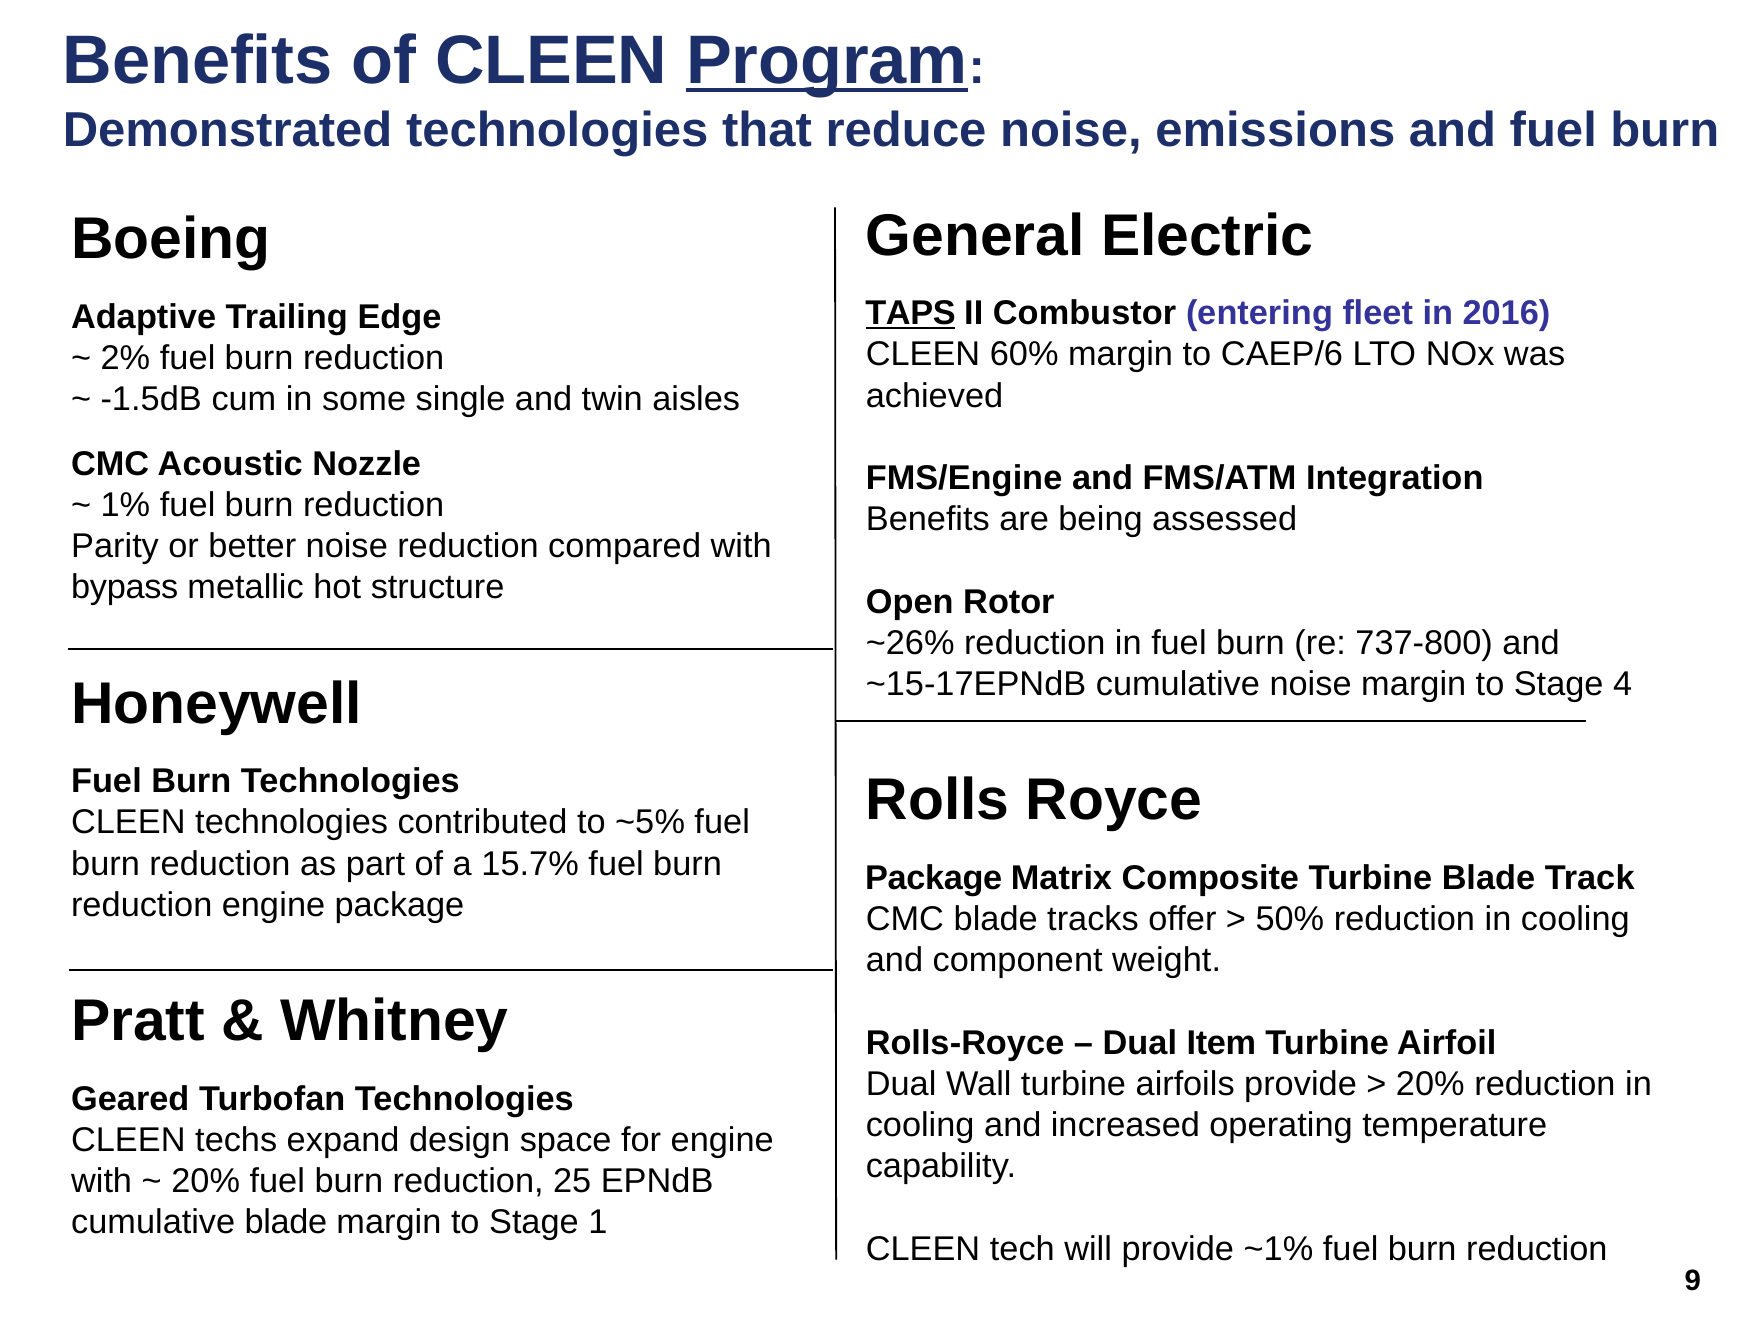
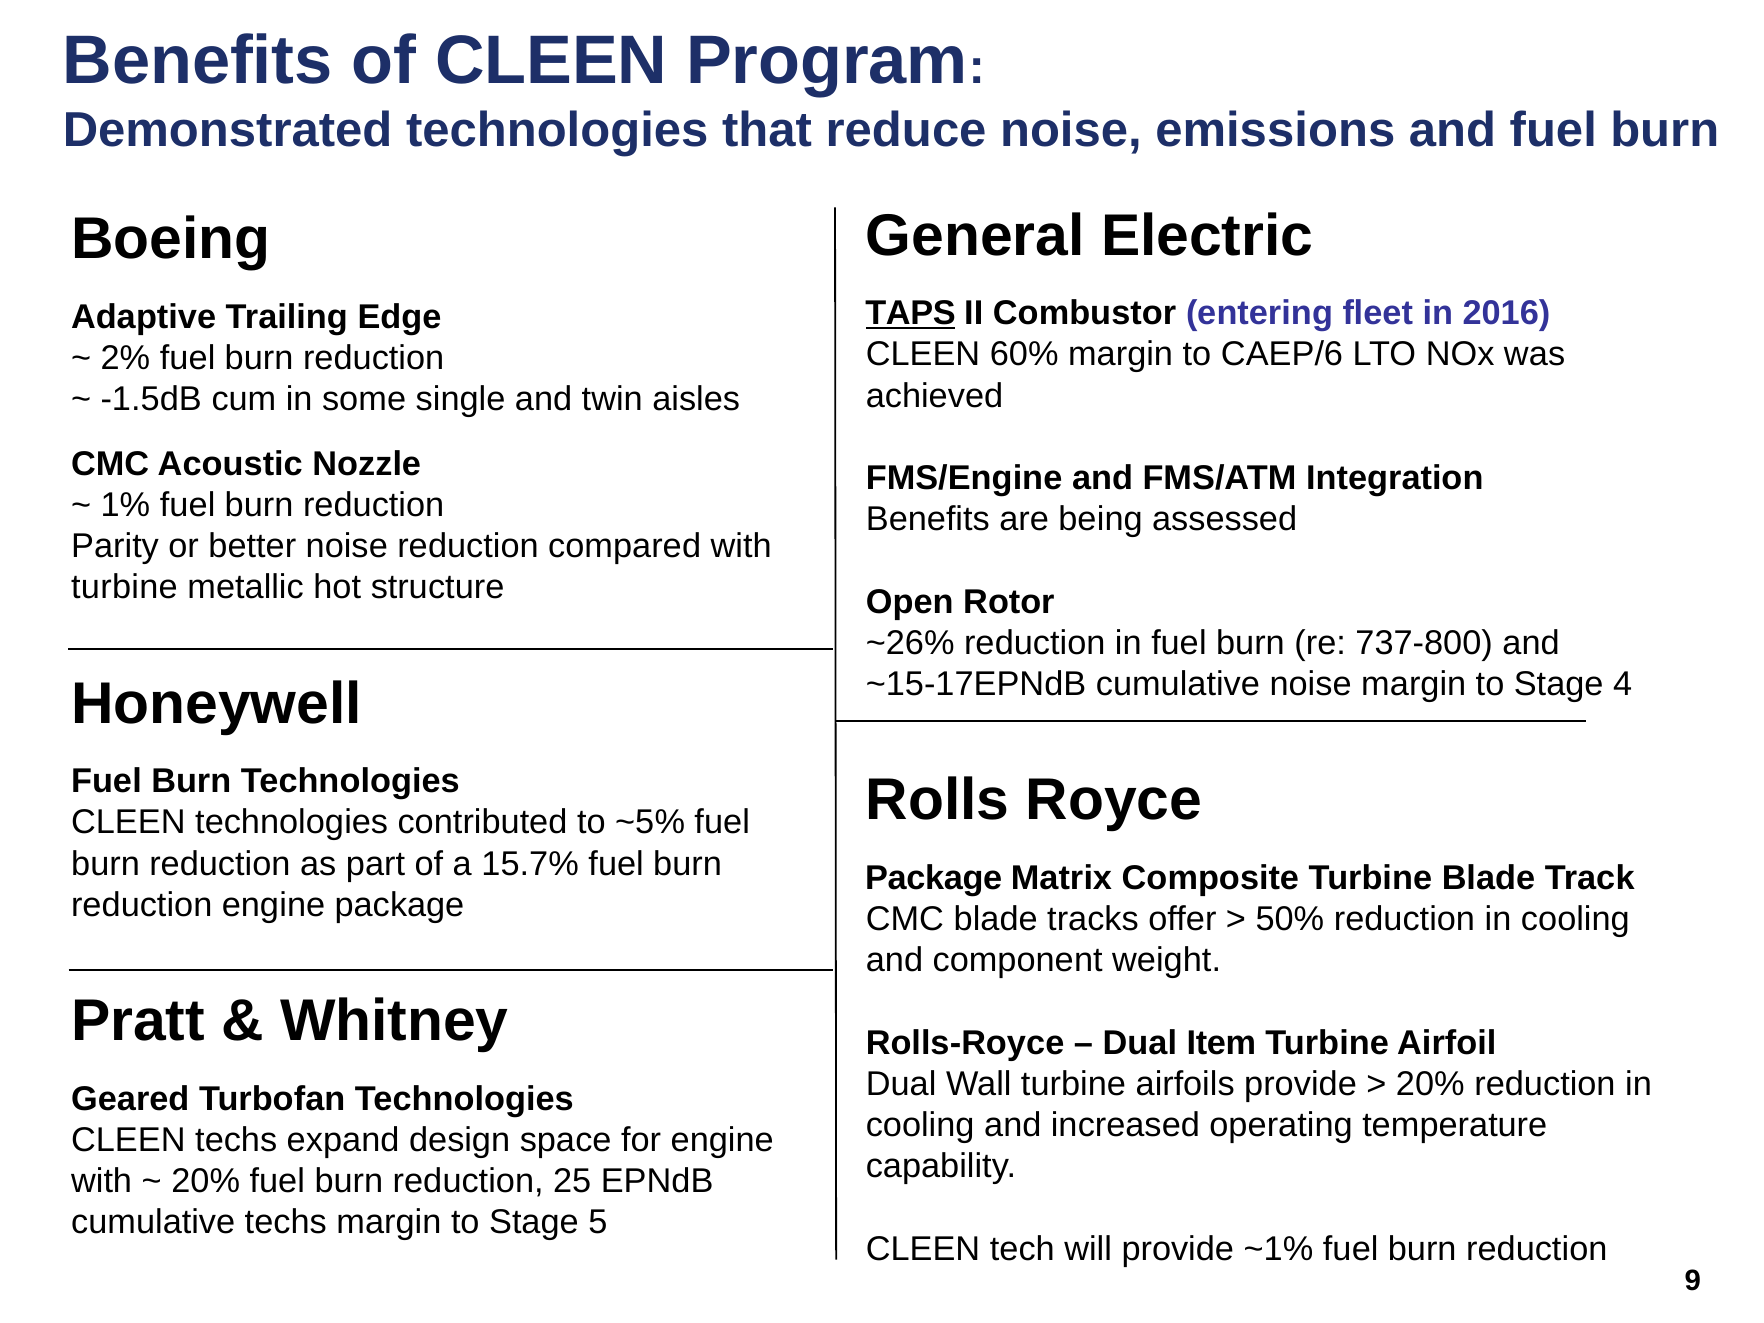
Program underline: present -> none (827, 61)
bypass: bypass -> turbine (124, 587)
cumulative blade: blade -> techs (286, 1223)
1: 1 -> 5 (598, 1223)
